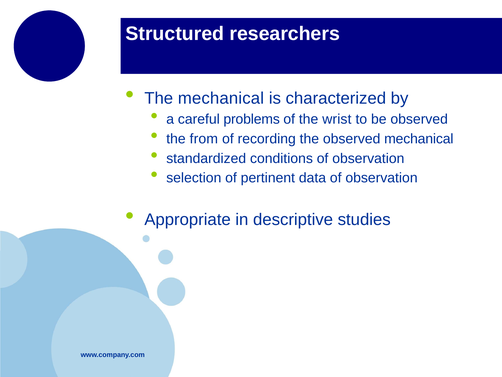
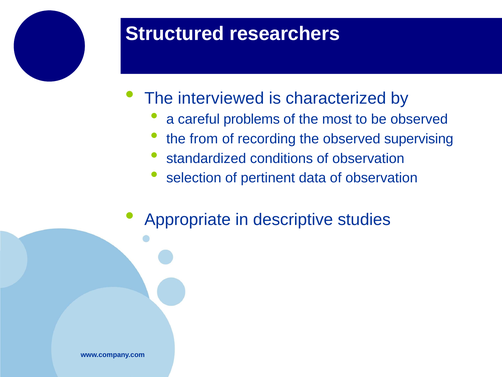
The mechanical: mechanical -> interviewed (221, 98)
wrist: wrist -> most (337, 119)
observed mechanical: mechanical -> supervising (419, 139)
